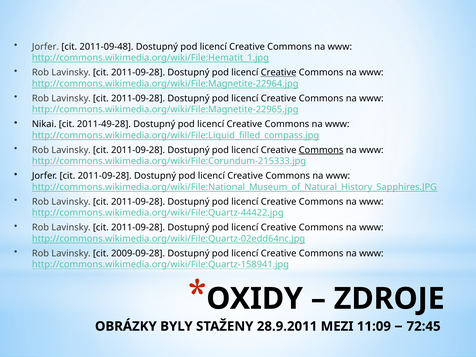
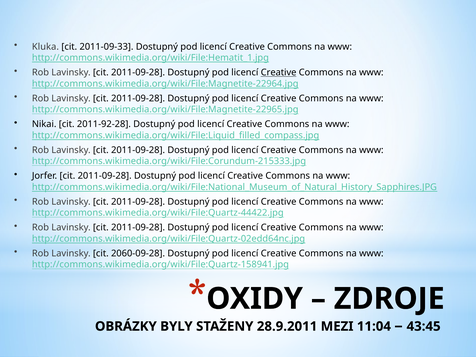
Jorfer: Jorfer -> Kluka (45, 47)
2011-09-48: 2011-09-48 -> 2011-09-33 (106, 47)
2011-49-28: 2011-49-28 -> 2011-92-28 (104, 124)
Commons underline: present -> none (321, 150)
2009-09-28: 2009-09-28 -> 2060-09-28 (138, 253)
11:09: 11:09 -> 11:04 (374, 326)
72:45: 72:45 -> 43:45 (424, 326)
